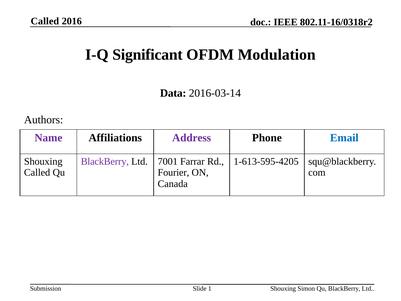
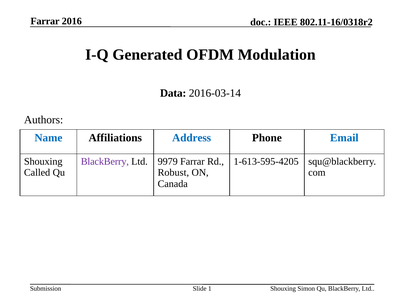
Called: Called -> Farrar (45, 21)
Significant: Significant -> Generated (147, 55)
Name colour: purple -> blue (48, 138)
Address colour: purple -> blue (192, 138)
7001: 7001 -> 9979 (168, 161)
Fourier: Fourier -> Robust (173, 172)
